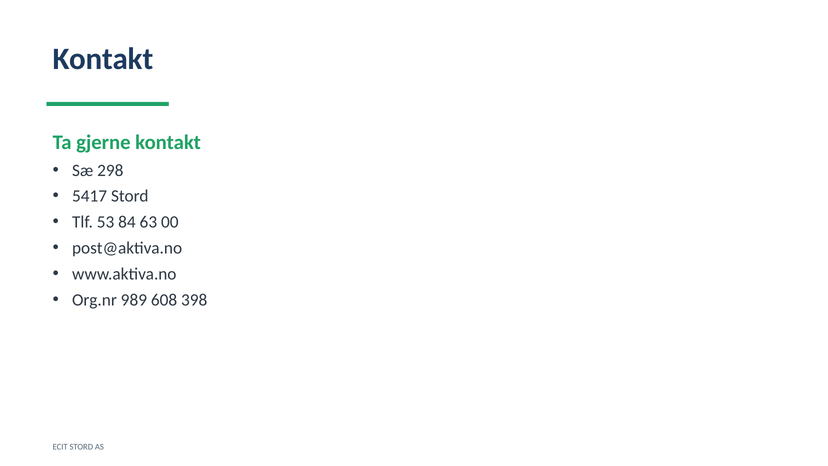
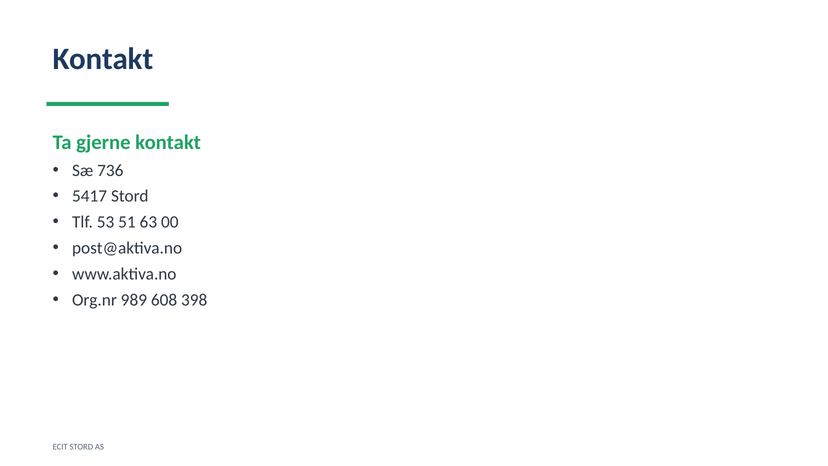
298: 298 -> 736 (110, 170)
84: 84 -> 51 (127, 222)
